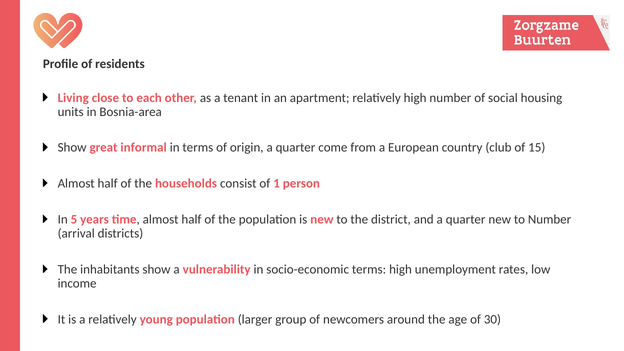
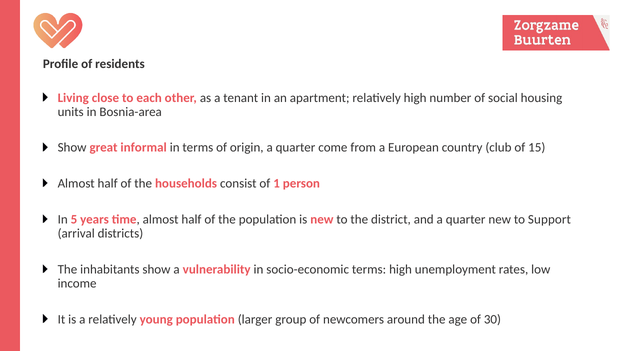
to Number: Number -> Support (549, 219)
